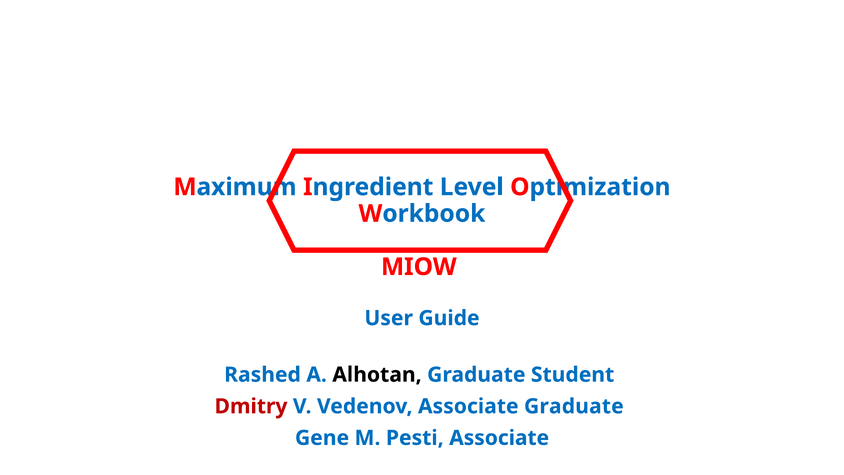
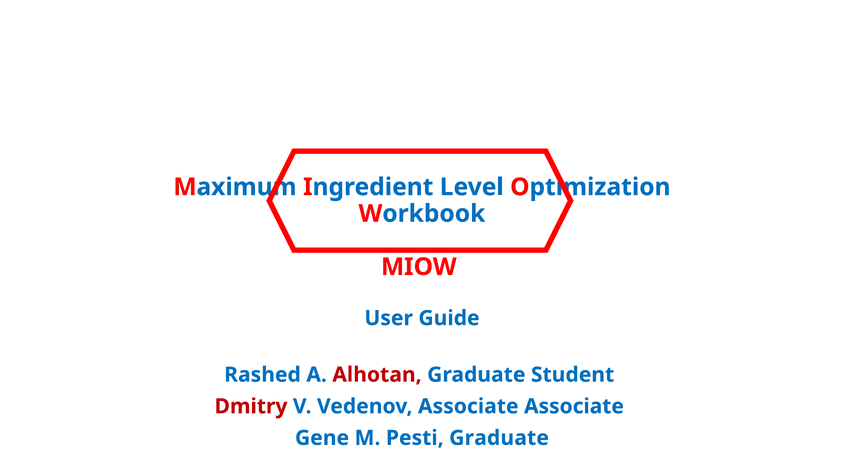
Alhotan colour: black -> red (377, 375)
Associate Graduate: Graduate -> Associate (574, 406)
Pesti Associate: Associate -> Graduate (499, 438)
